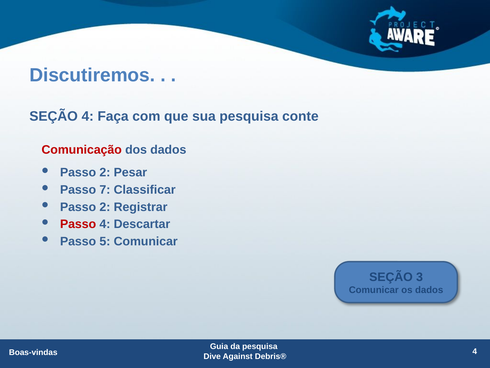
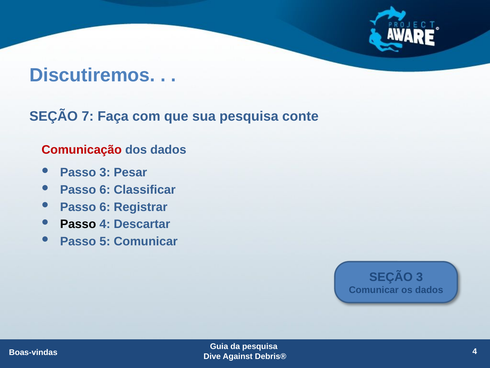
SEÇÃO 4: 4 -> 7 (88, 116)
2: 2 -> 3 (105, 172)
7: 7 -> 6 (105, 190)
2: 2 -> 6 (105, 207)
Passo colour: red -> black (78, 224)
